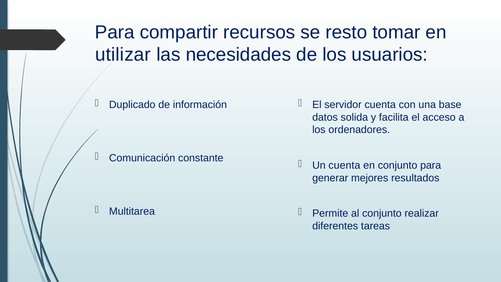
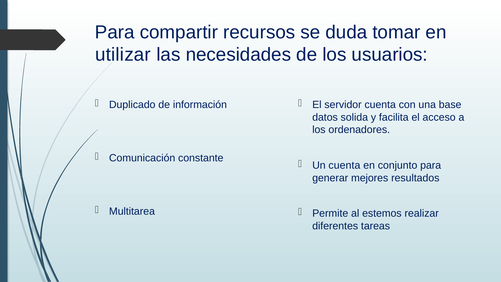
resto: resto -> duda (346, 32)
al conjunto: conjunto -> estemos (382, 213)
